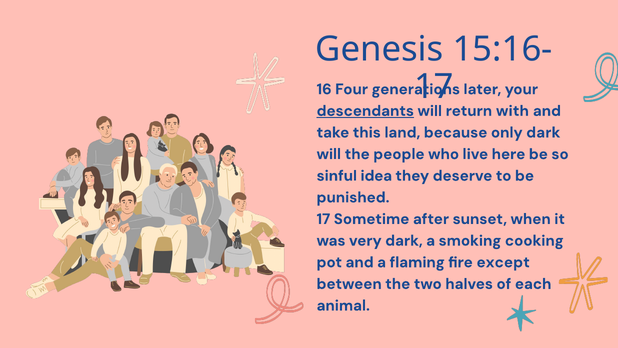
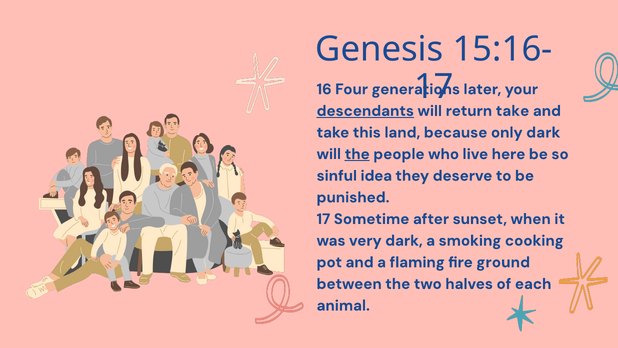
return with: with -> take (512, 111)
the underline: none -> present (357, 154)
except: except -> ground (503, 262)
